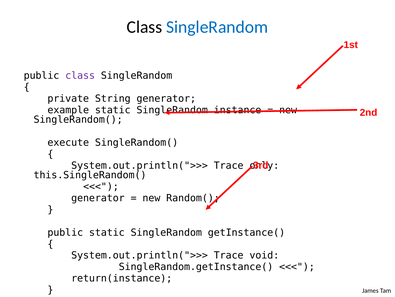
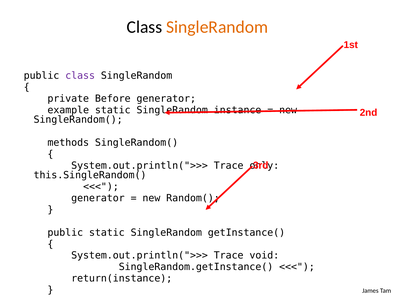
SingleRandom colour: blue -> orange (217, 27)
String: String -> Before (113, 98)
execute: execute -> methods (68, 142)
